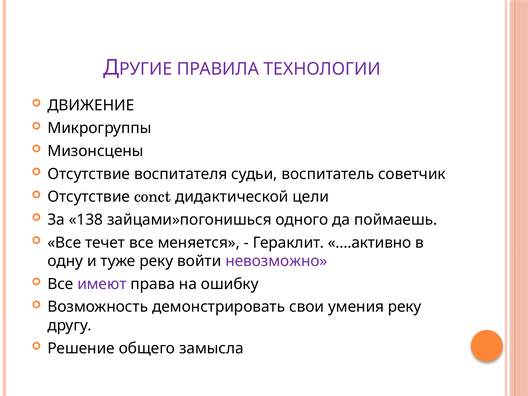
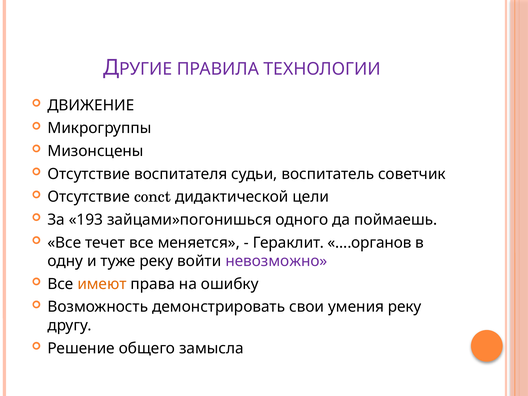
138: 138 -> 193 (86, 220)
….активно: ….активно -> ….органов (370, 243)
имеют colour: purple -> orange (102, 284)
